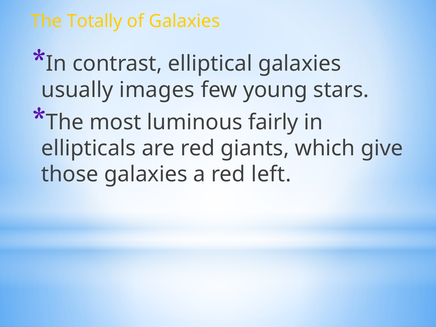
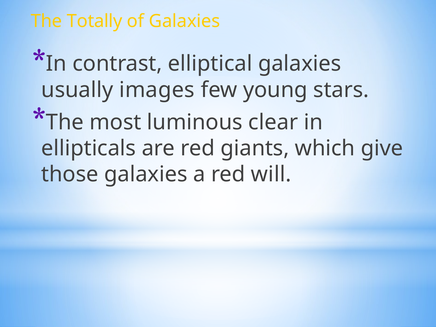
fairly: fairly -> clear (273, 122)
left: left -> will (271, 174)
